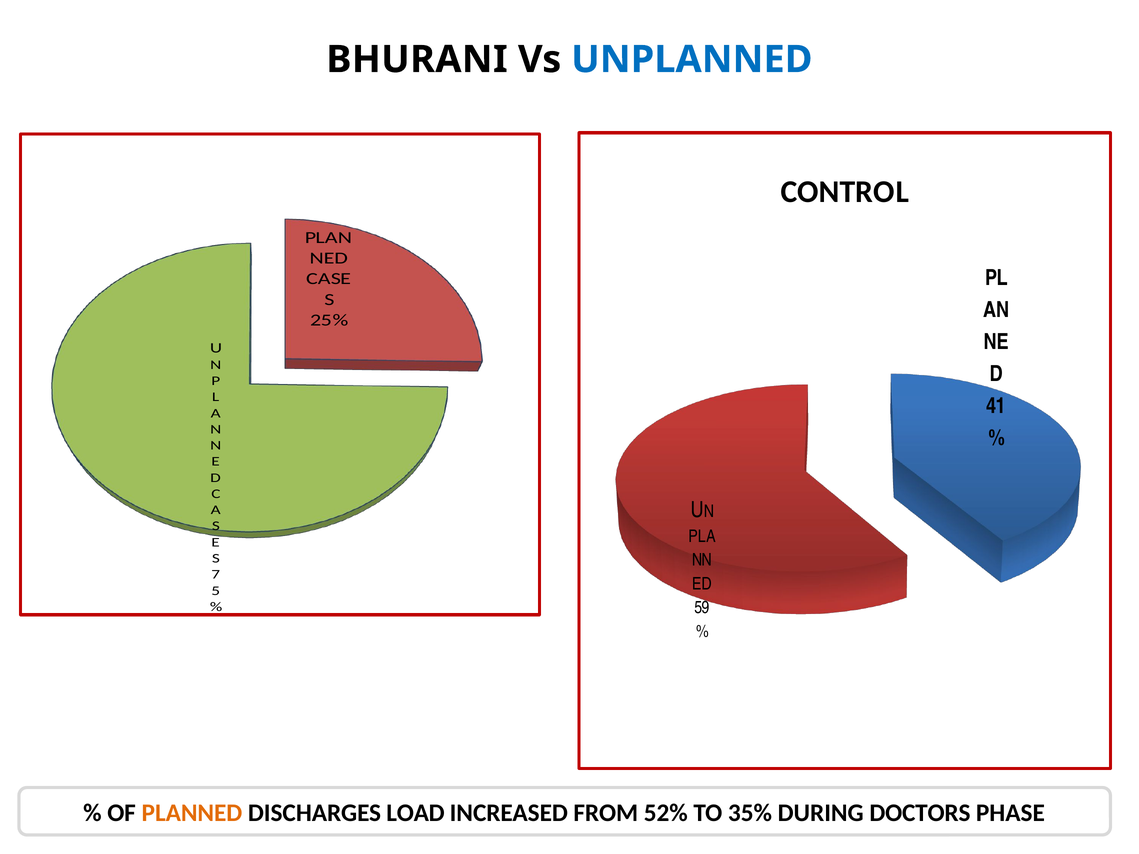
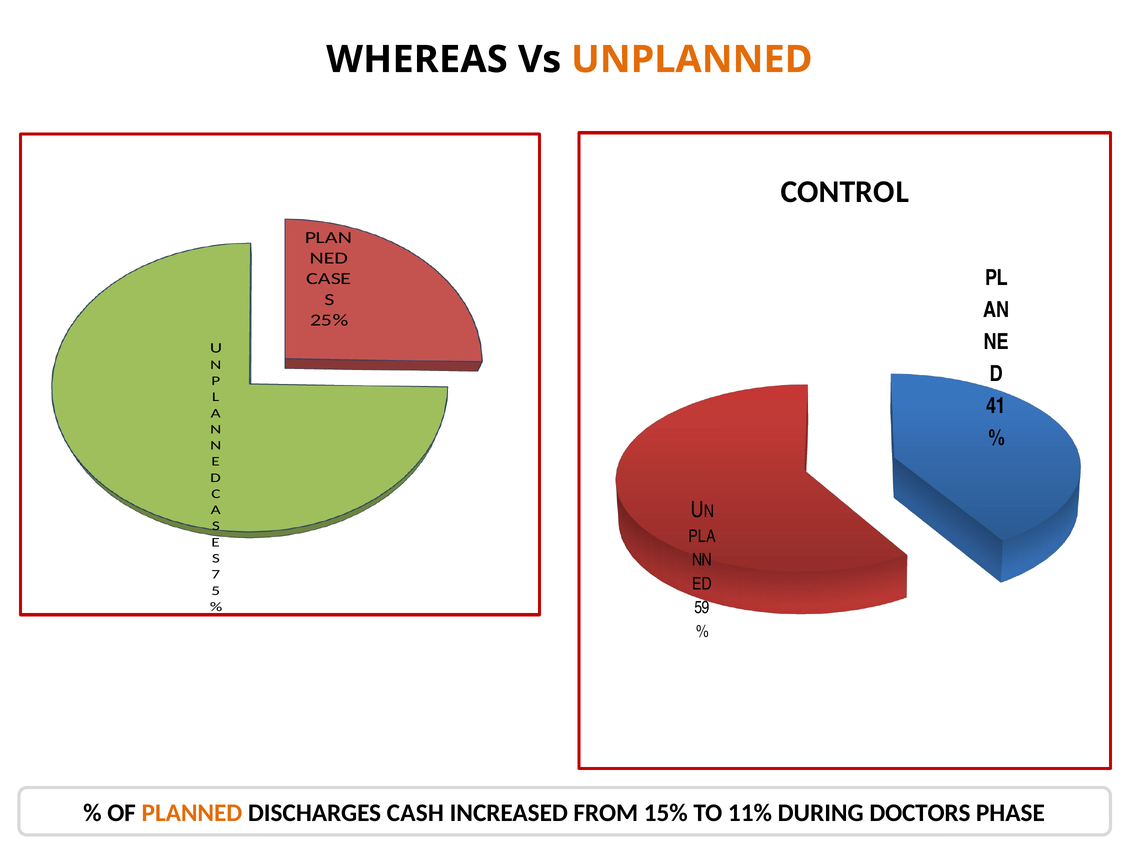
BHURANI: BHURANI -> WHEREAS (417, 60)
UNPLANNED colour: blue -> orange (692, 60)
LOAD: LOAD -> CASH (415, 813)
52%: 52% -> 15% (666, 813)
35%: 35% -> 11% (750, 813)
